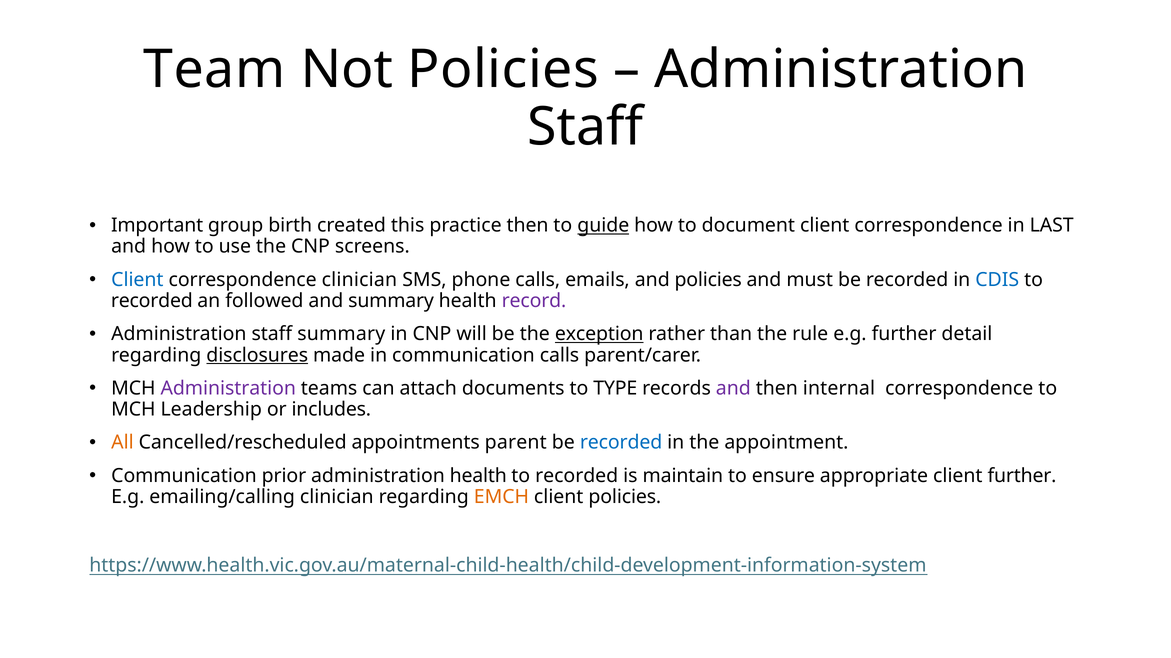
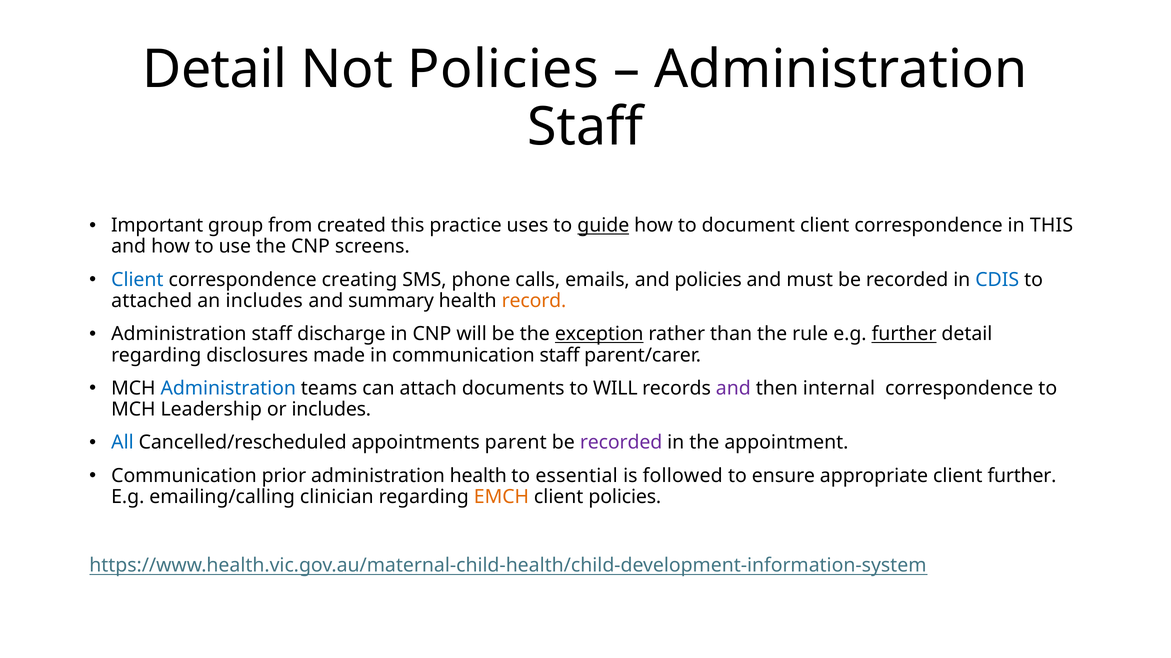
Team: Team -> Detail (215, 69)
birth: birth -> from (290, 226)
practice then: then -> uses (527, 226)
in LAST: LAST -> THIS (1051, 226)
correspondence clinician: clinician -> creating (359, 280)
recorded: recorded -> attached (152, 301)
an followed: followed -> includes (264, 301)
record colour: purple -> orange (534, 301)
staff summary: summary -> discharge (341, 334)
further underline: none -> present (904, 334)
disclosures underline: present -> none (257, 355)
communication calls: calls -> staff (560, 355)
Administration colour: purple -> blue (228, 389)
to TYPE: TYPE -> WILL (615, 389)
All colour: orange -> blue (122, 443)
recorded colour: blue -> purple (621, 443)
recorded: recorded -> essential (577, 476)
maintain: maintain -> followed (683, 476)
